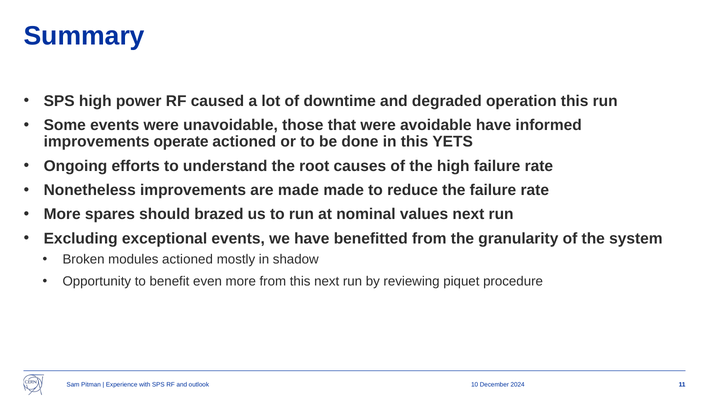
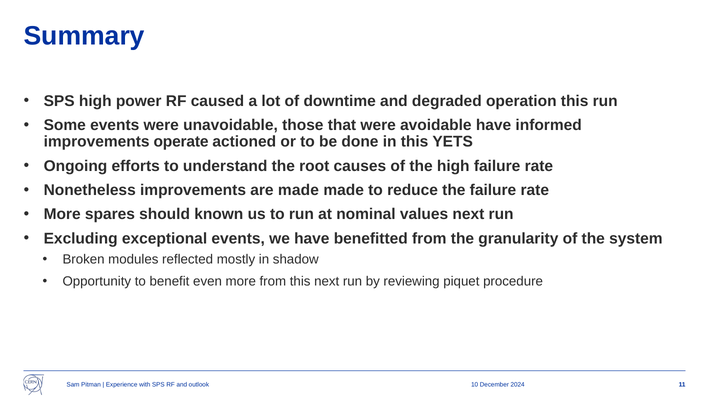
brazed: brazed -> known (219, 214)
modules actioned: actioned -> reflected (188, 259)
